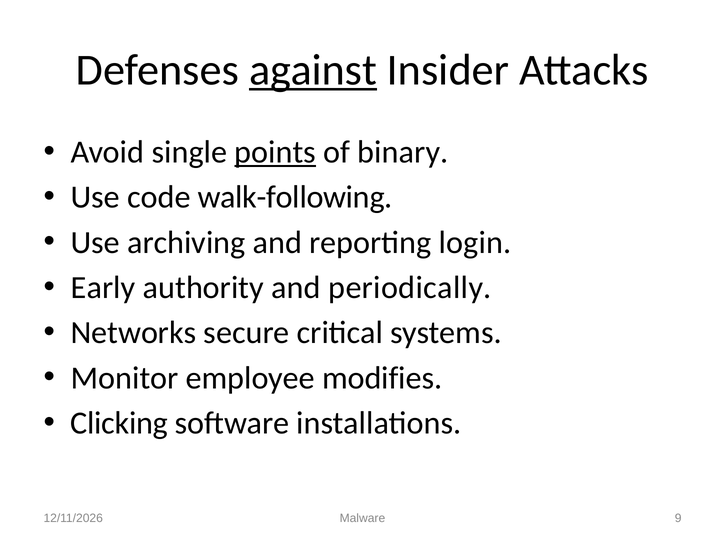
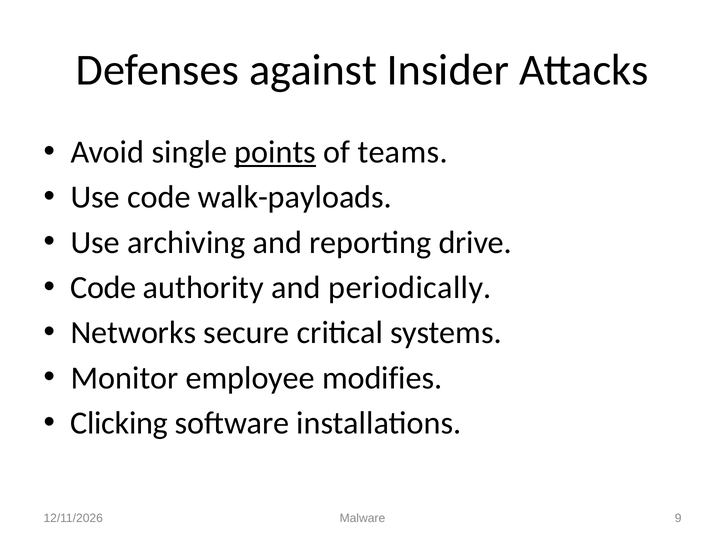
against underline: present -> none (313, 70)
binary: binary -> teams (403, 152)
walk-following: walk-following -> walk-payloads (295, 197)
login: login -> drive (475, 242)
Early: Early -> Code (103, 287)
